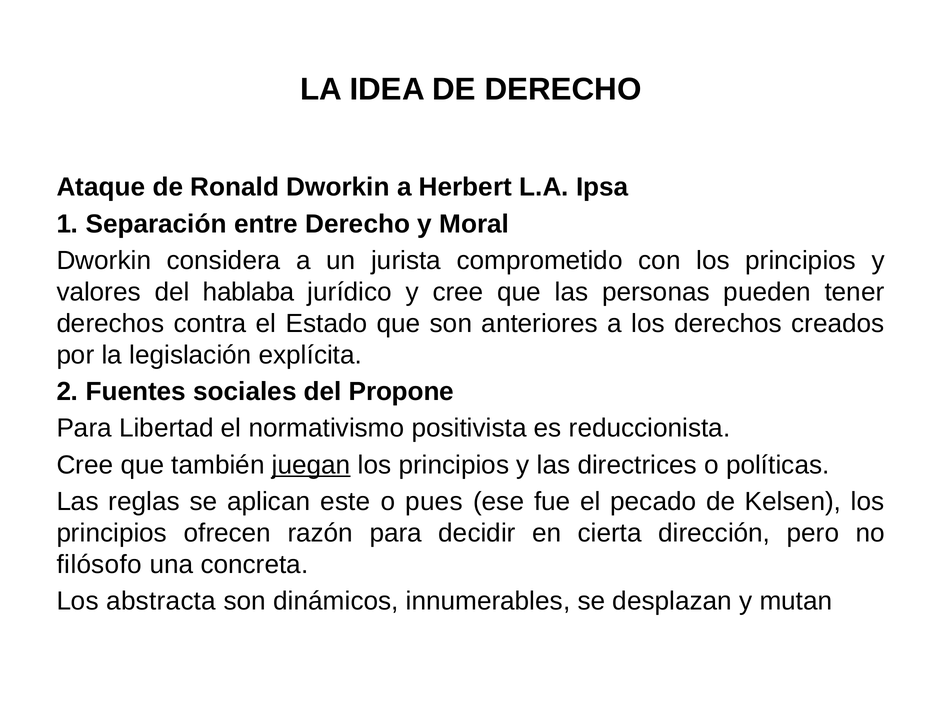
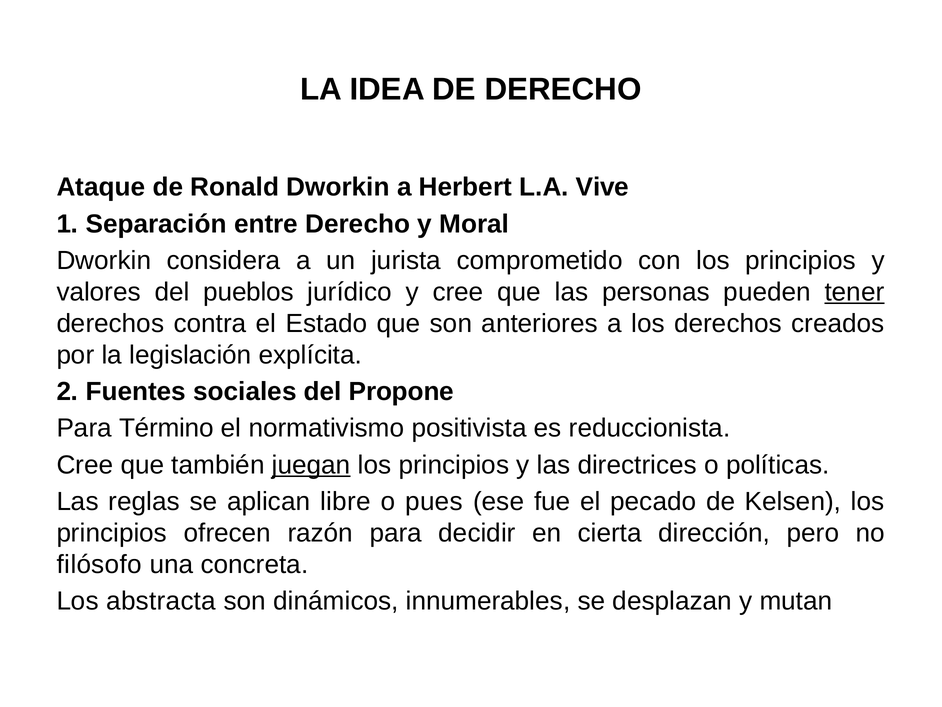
Ipsa: Ipsa -> Vive (602, 187)
hablaba: hablaba -> pueblos (249, 292)
tener underline: none -> present (855, 292)
Libertad: Libertad -> Término (166, 428)
este: este -> libre (345, 501)
